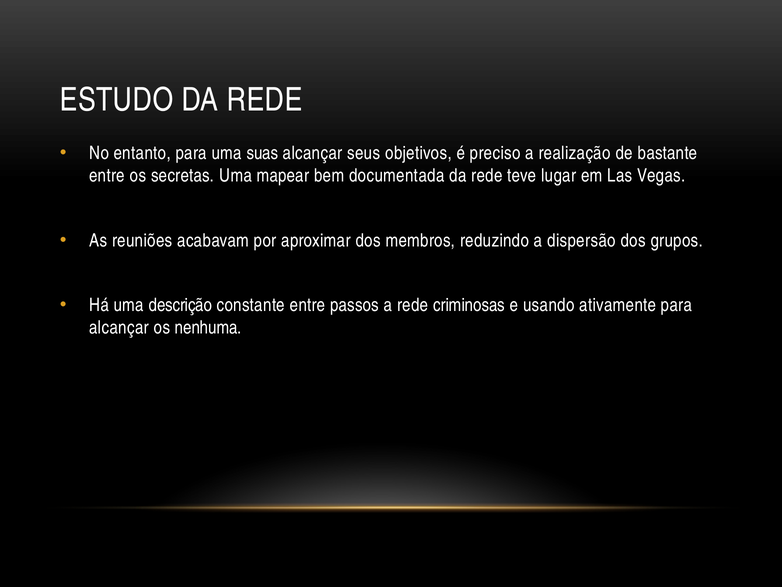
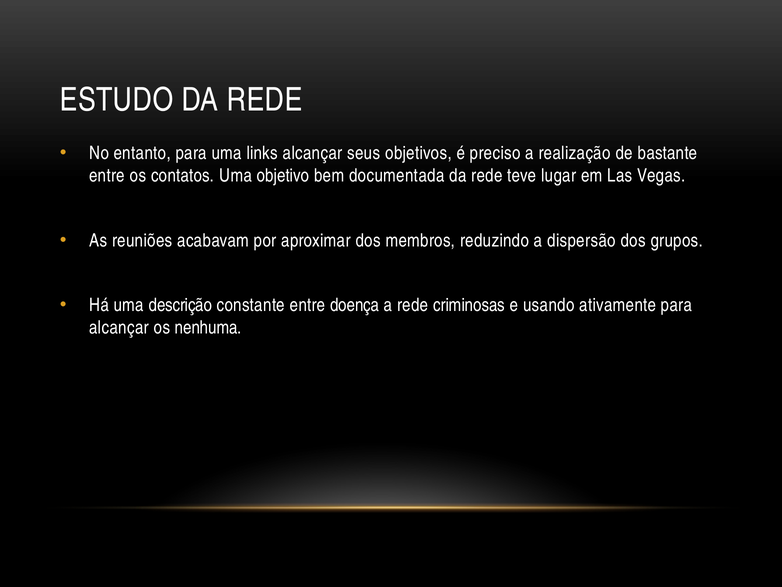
suas: suas -> links (262, 153)
secretas: secretas -> contatos (183, 175)
mapear: mapear -> objetivo (283, 175)
passos: passos -> doença (355, 305)
